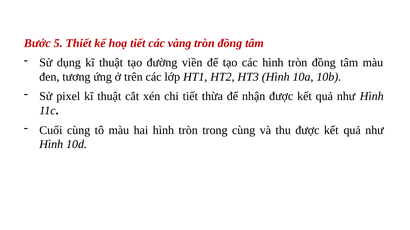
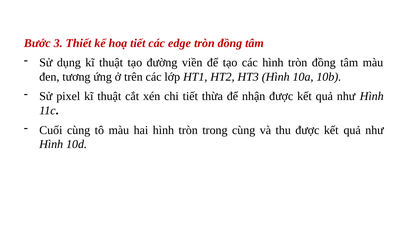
5: 5 -> 3 (58, 43)
vàng: vàng -> edge (179, 43)
